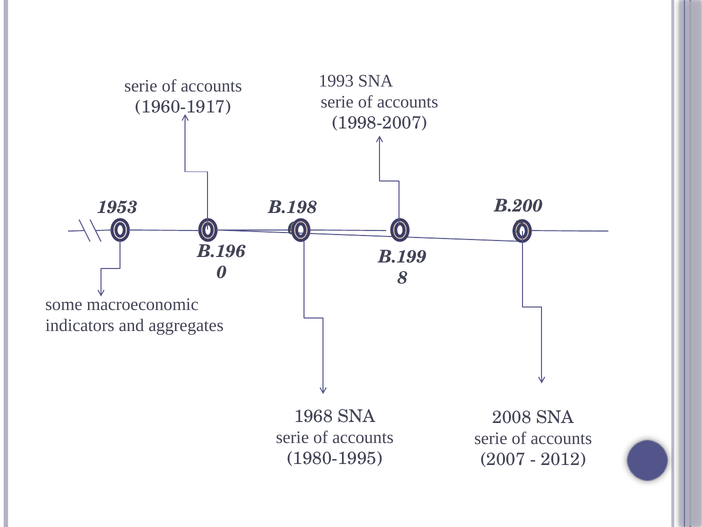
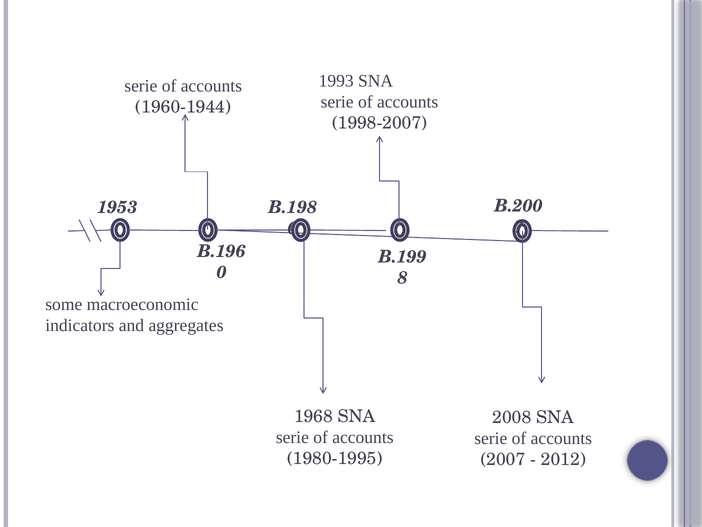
1960-1917: 1960-1917 -> 1960-1944 (183, 107)
